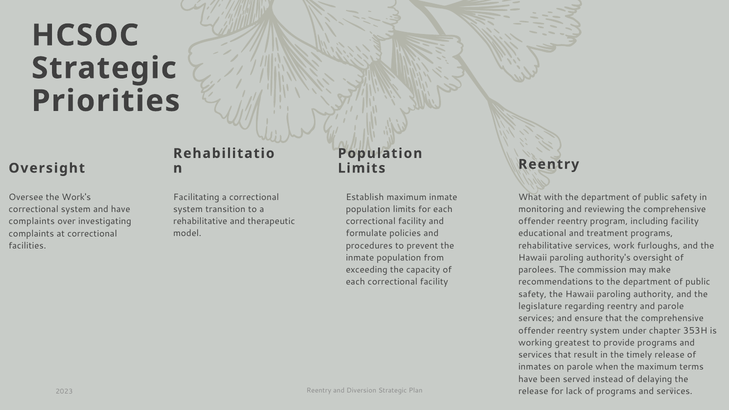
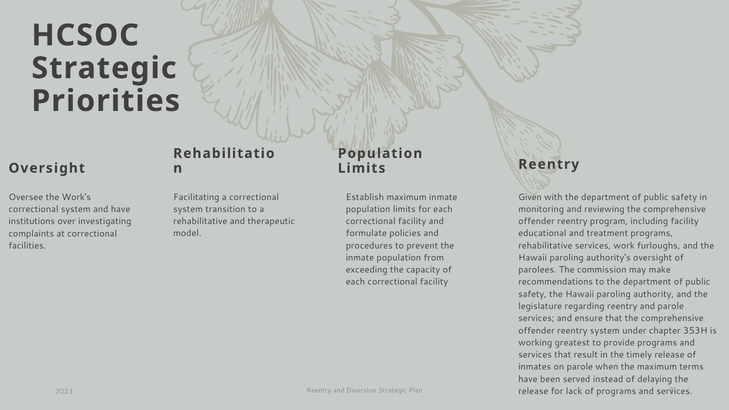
What: What -> Given (530, 197)
complaints: complaints -> institutions (32, 221)
